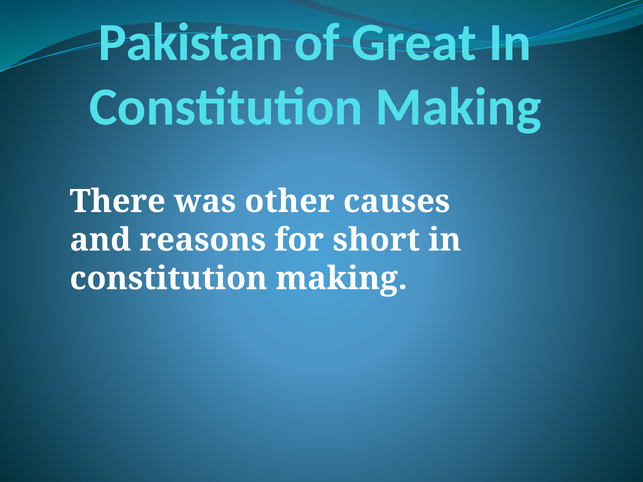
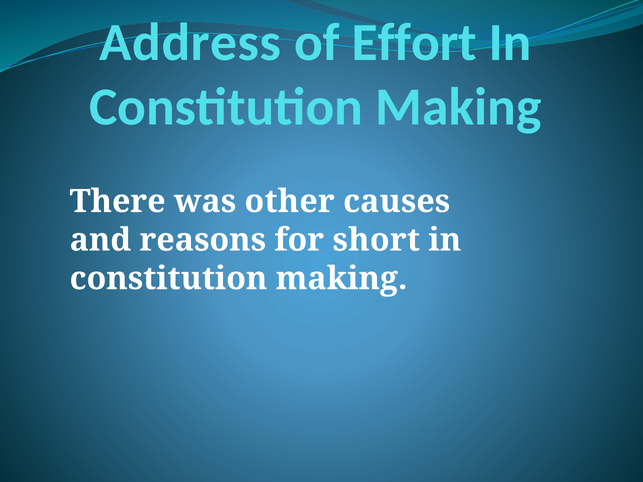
Pakistan: Pakistan -> Address (190, 43)
Great: Great -> Effort (414, 43)
